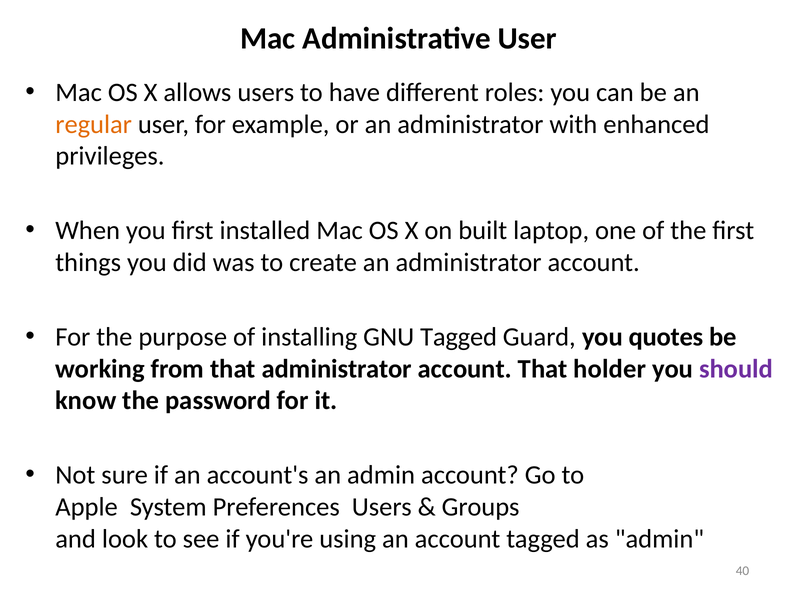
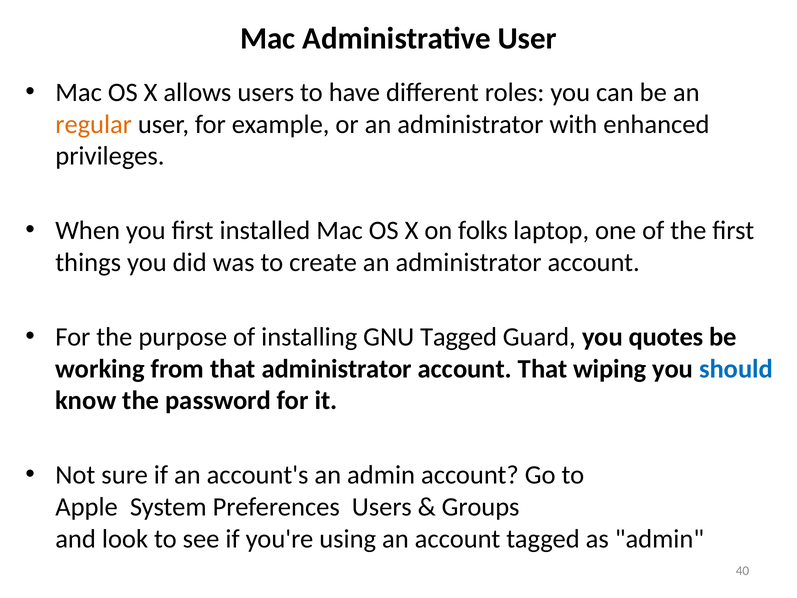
built: built -> folks (483, 230)
holder: holder -> wiping (610, 369)
should colour: purple -> blue (736, 369)
